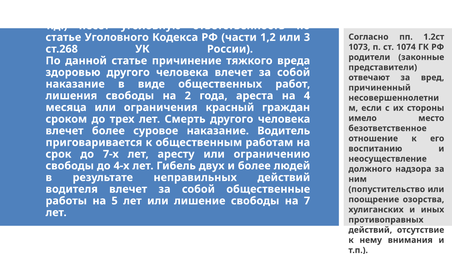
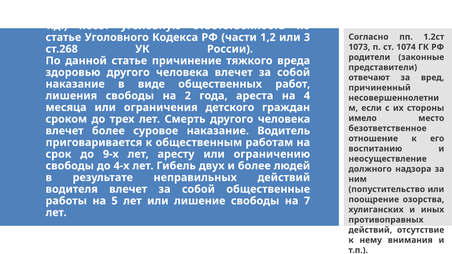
красный: красный -> детского (230, 108)
7-х: 7-х -> 9-х (111, 154)
